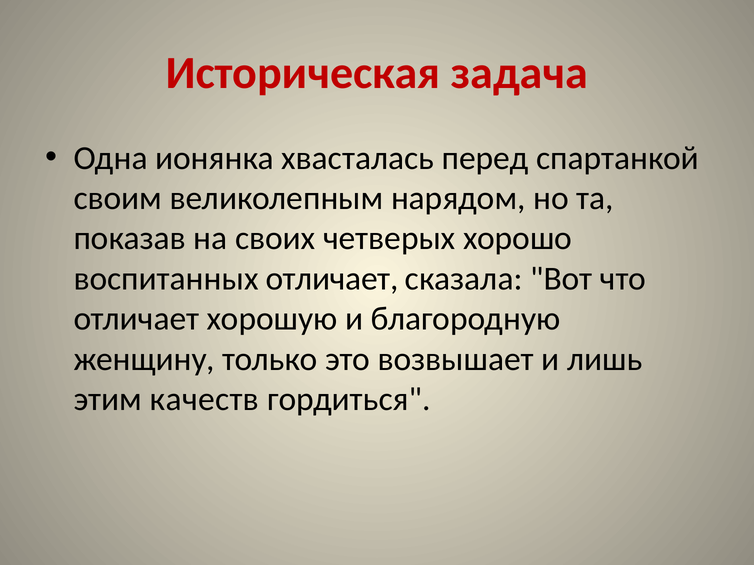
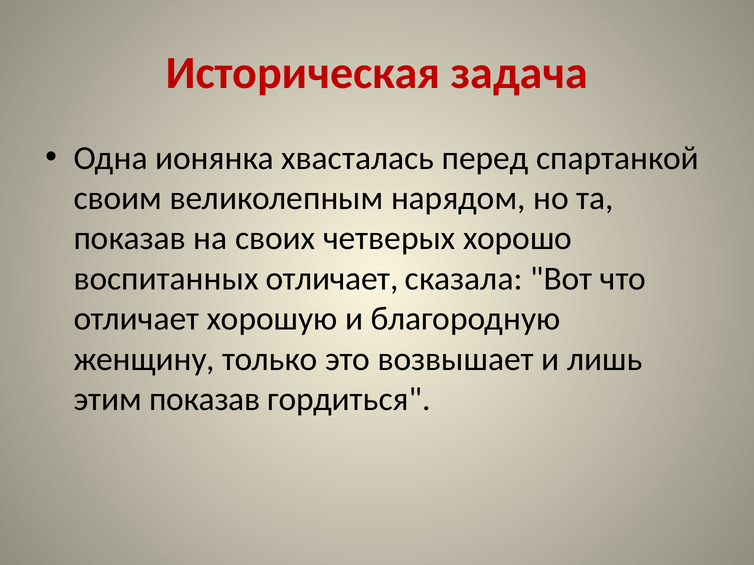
этим качеств: качеств -> показав (205, 400)
